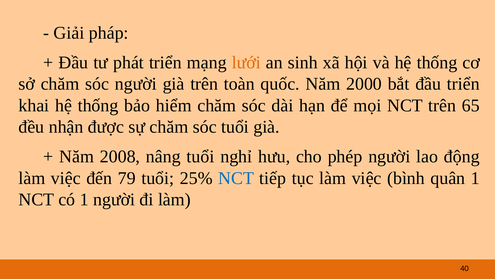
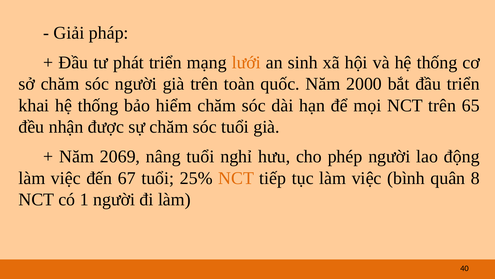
2008: 2008 -> 2069 (120, 156)
79: 79 -> 67 (127, 178)
NCT colour: blue -> orange (236, 178)
quân 1: 1 -> 8 (475, 178)
